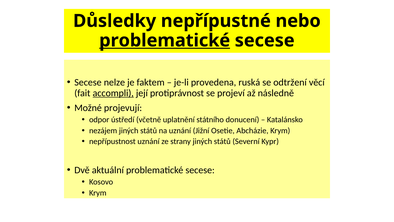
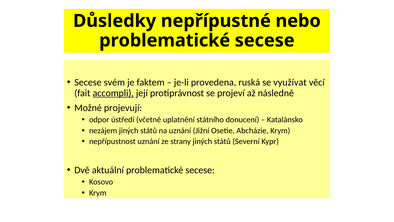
problematické underline: present -> none (165, 40)
nelze: nelze -> svém (114, 82)
odtržení: odtržení -> využívat (290, 82)
